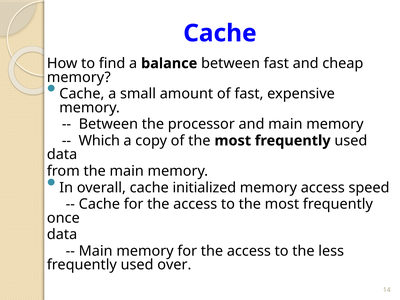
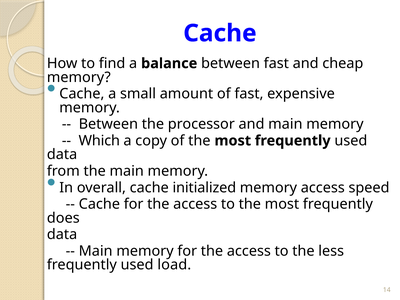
once: once -> does (63, 218)
over: over -> load (174, 265)
